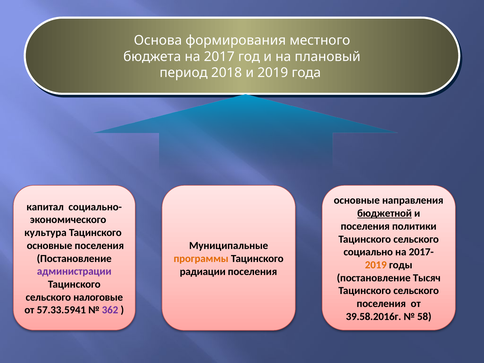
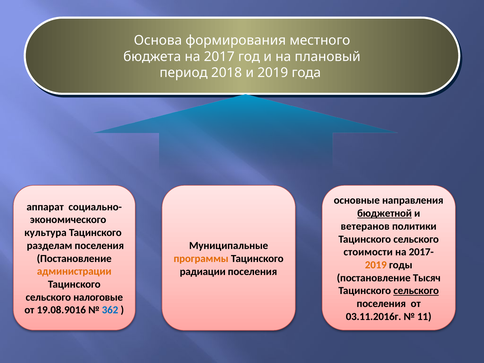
капитал: капитал -> аппарат (45, 207)
поселения: поселения -> ветеранов (365, 226)
основные: основные -> разделам (50, 246)
социально: социально -> стоимости (368, 252)
администрации colour: purple -> orange (74, 271)
сельского underline: none -> present (416, 291)
57.33.5941: 57.33.5941 -> 19.08.9016 (61, 310)
362 colour: purple -> blue (110, 310)
39.58.2016г: 39.58.2016г -> 03.11.2016г (374, 317)
58: 58 -> 11 (424, 317)
